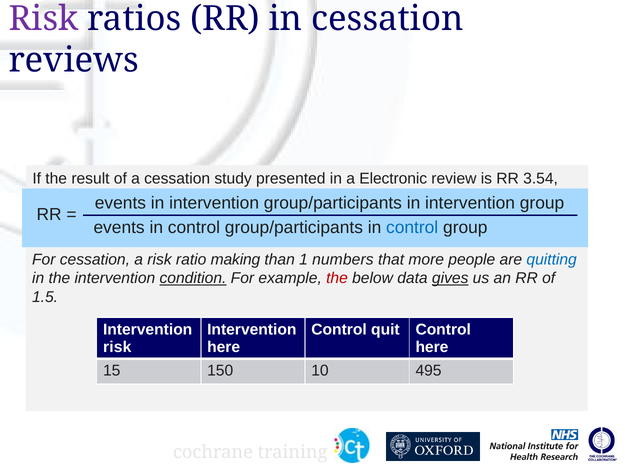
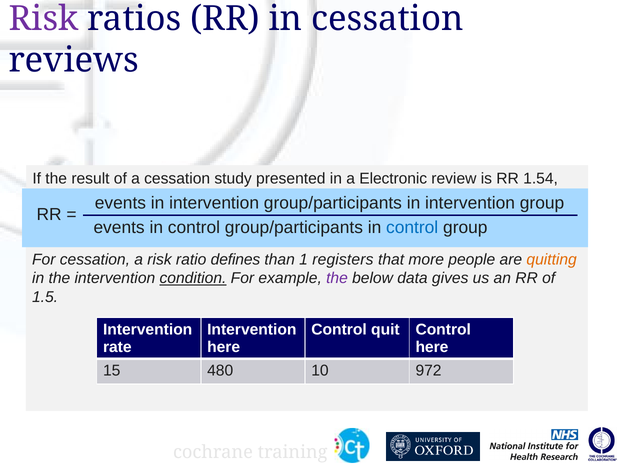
3.54: 3.54 -> 1.54 (541, 179)
making: making -> defines (235, 260)
numbers: numbers -> registers (343, 260)
quitting colour: blue -> orange (552, 260)
the colour: red -> purple (337, 279)
gives underline: present -> none (450, 279)
risk: risk -> rate (117, 348)
150: 150 -> 480 (220, 371)
495: 495 -> 972 (429, 371)
